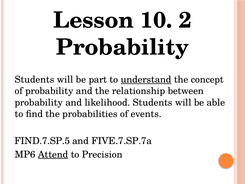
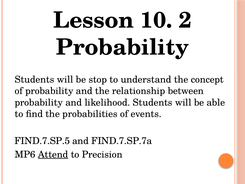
part: part -> stop (98, 79)
understand underline: present -> none (146, 79)
FIVE.7.SP.7a: FIVE.7.SP.7a -> FIND.7.SP.7a (122, 141)
